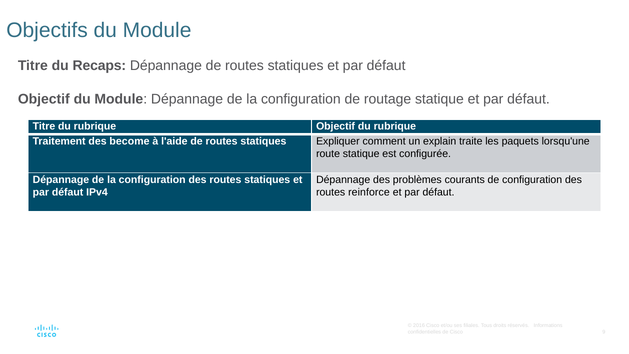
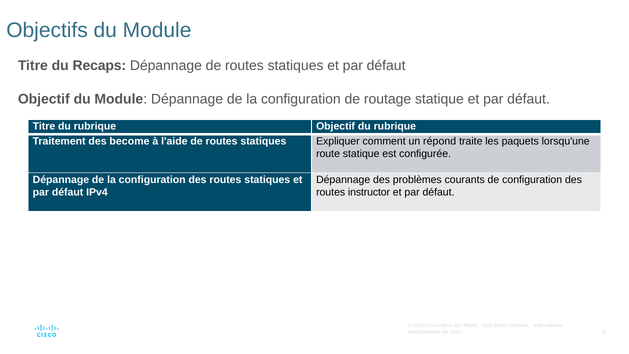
explain: explain -> répond (440, 141)
reinforce: reinforce -> instructor (369, 192)
